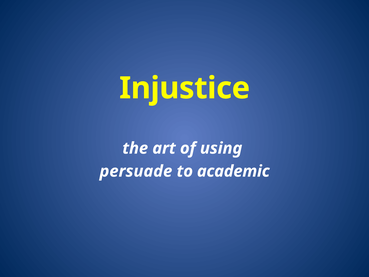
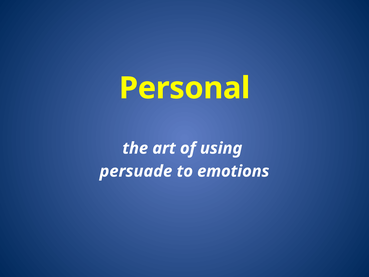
Injustice: Injustice -> Personal (185, 88)
academic: academic -> emotions (233, 171)
